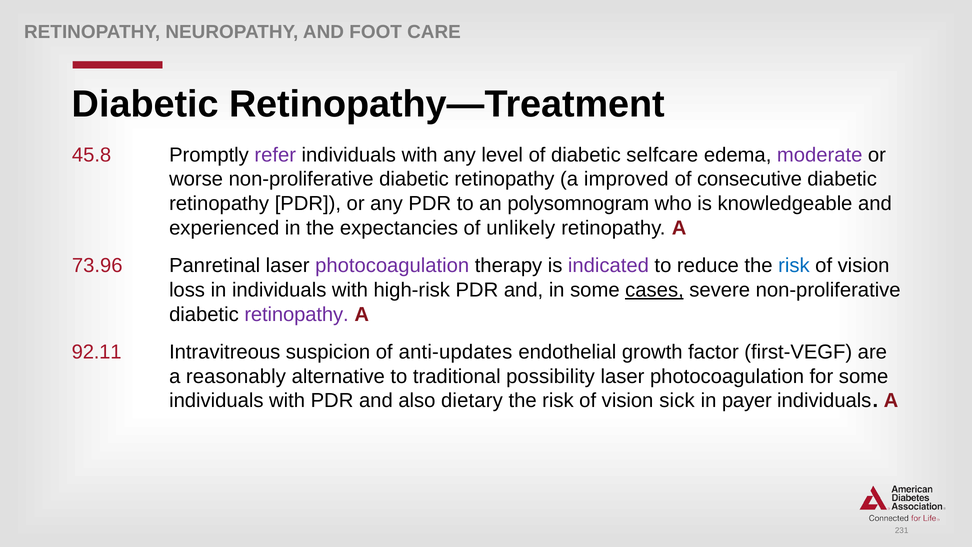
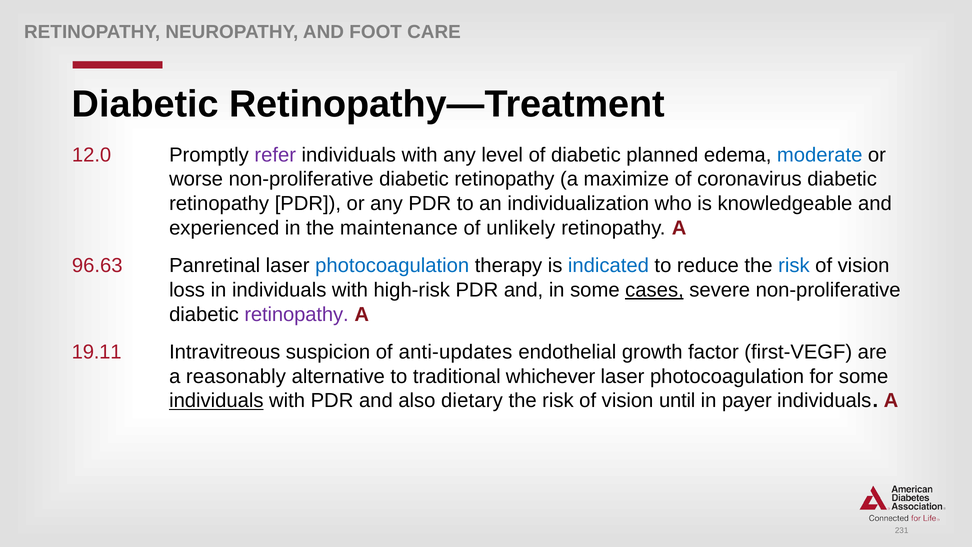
45.8: 45.8 -> 12.0 (92, 155)
selfcare: selfcare -> planned (662, 155)
moderate colour: purple -> blue (820, 155)
improved: improved -> maximize (626, 179)
consecutive: consecutive -> coronavirus (749, 179)
polysomnogram: polysomnogram -> individualization (578, 204)
expectancies: expectancies -> maintenance (399, 228)
73.96: 73.96 -> 96.63 (97, 266)
photocoagulation colour: purple -> blue (392, 266)
indicated colour: purple -> blue (608, 266)
92.11: 92.11 -> 19.11 (97, 352)
possibility: possibility -> whichever (551, 376)
individuals underline: none -> present (216, 401)
sick: sick -> until (677, 401)
